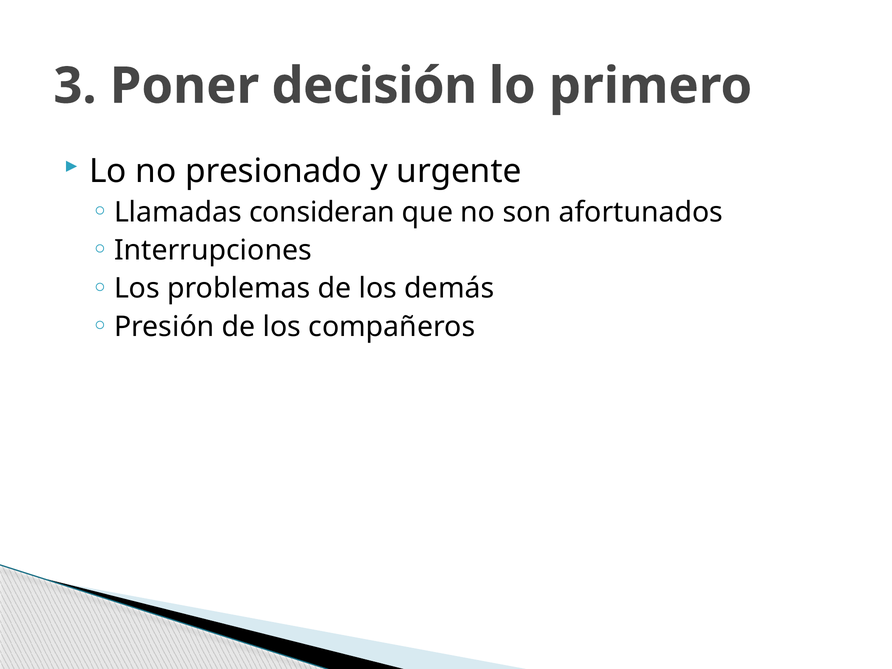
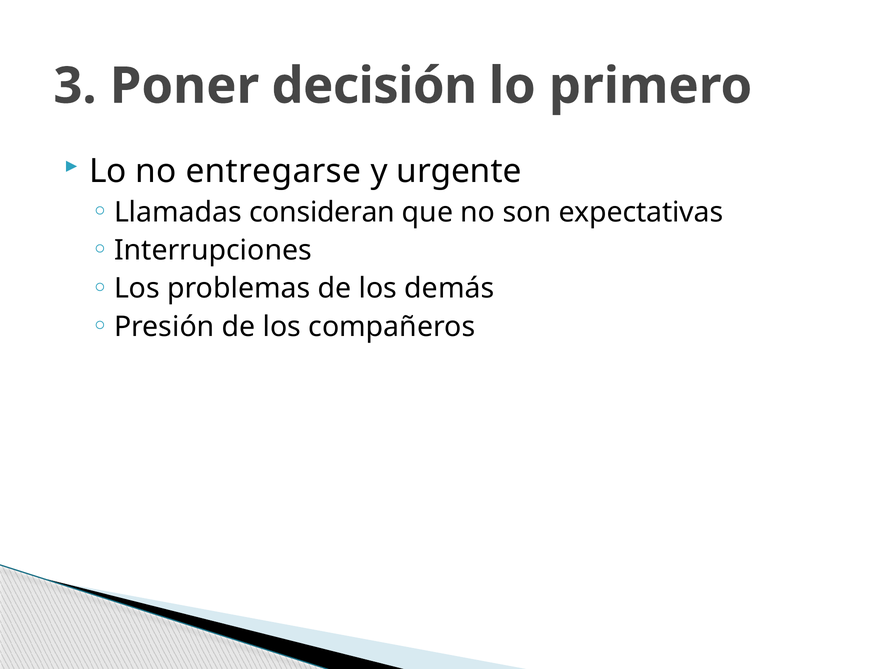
presionado: presionado -> entregarse (273, 171)
afortunados: afortunados -> expectativas (641, 212)
